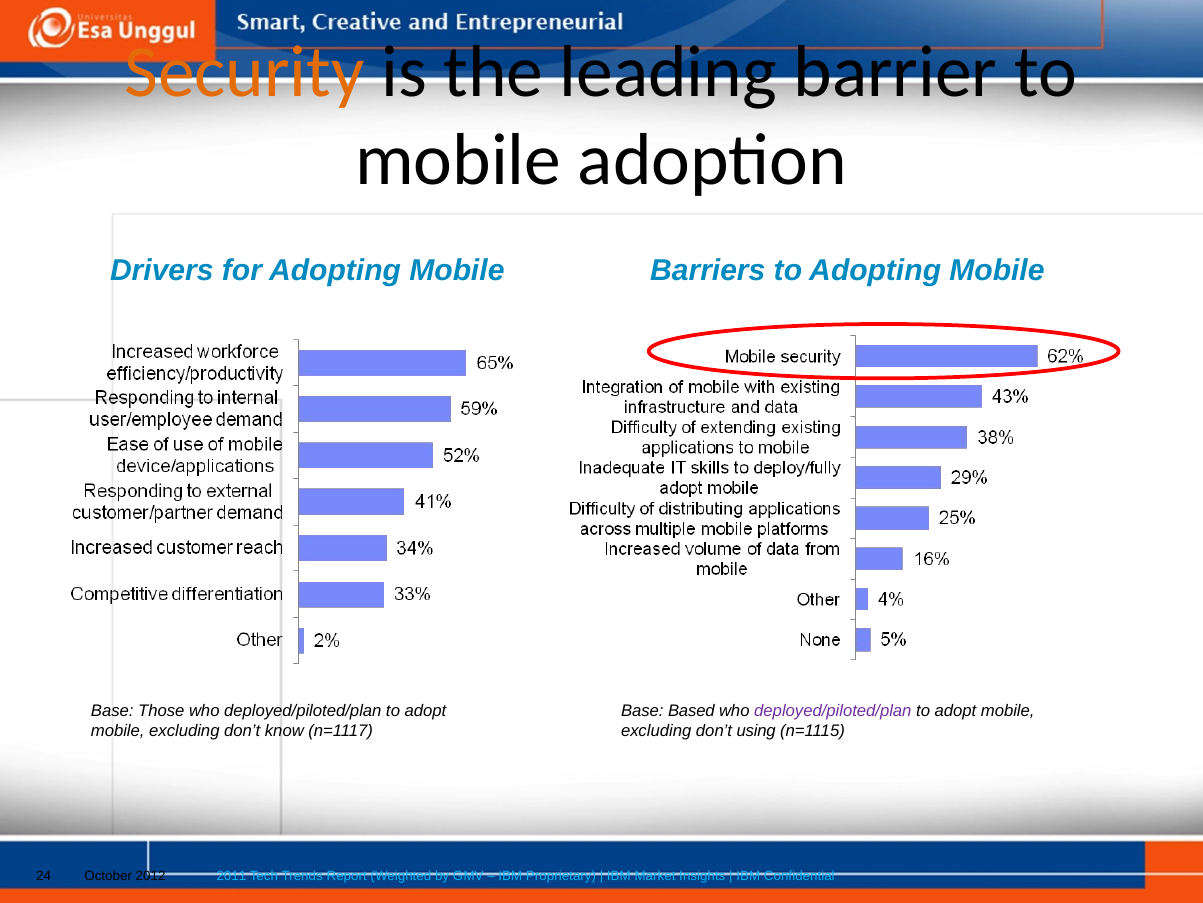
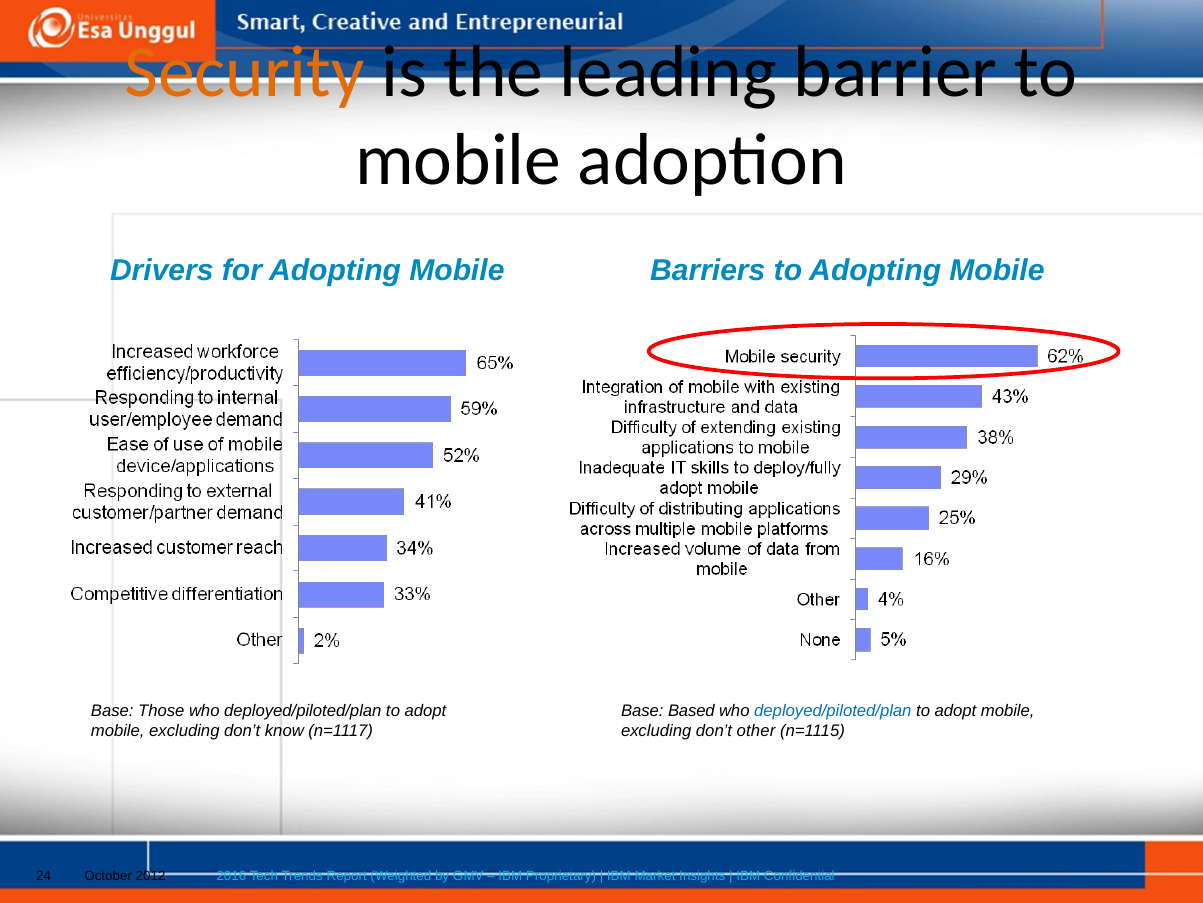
deployed/piloted/plan colour: purple -> blue (833, 711)
using: using -> other (756, 731)
2011: 2011 -> 2016 (231, 875)
